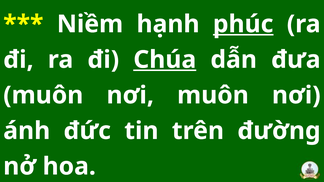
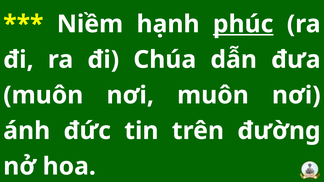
Chúa underline: present -> none (165, 60)
